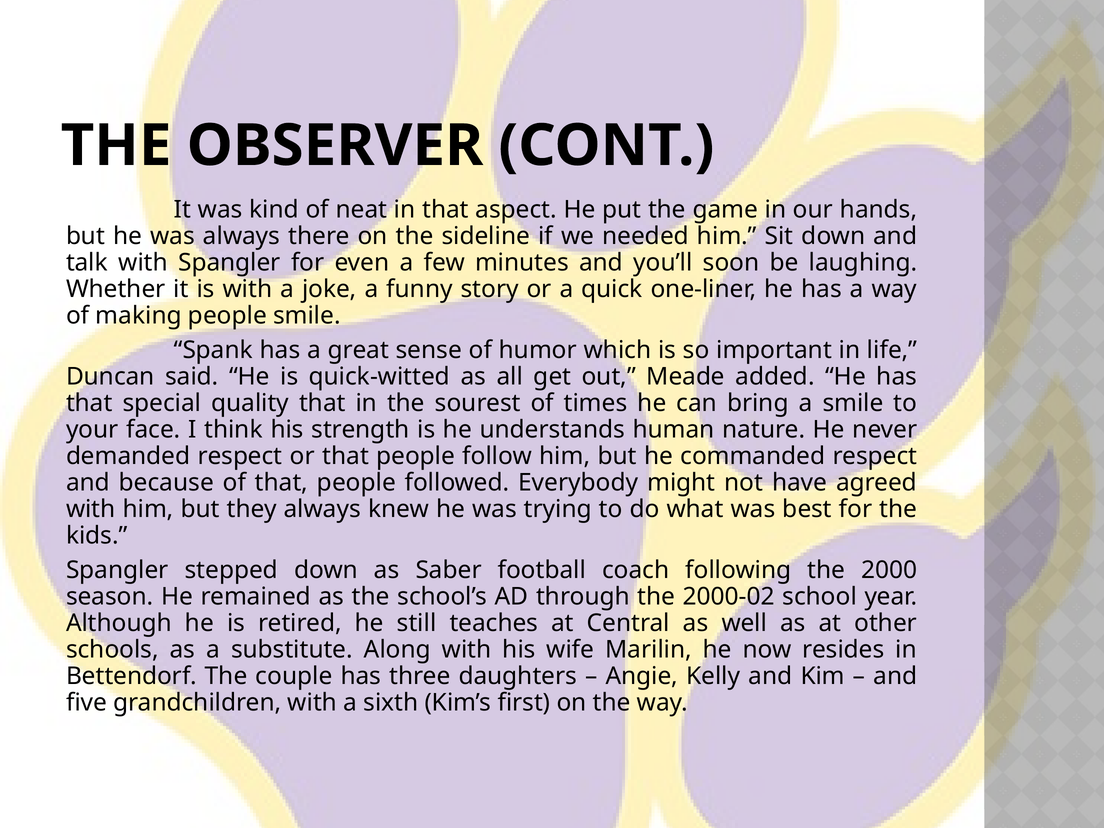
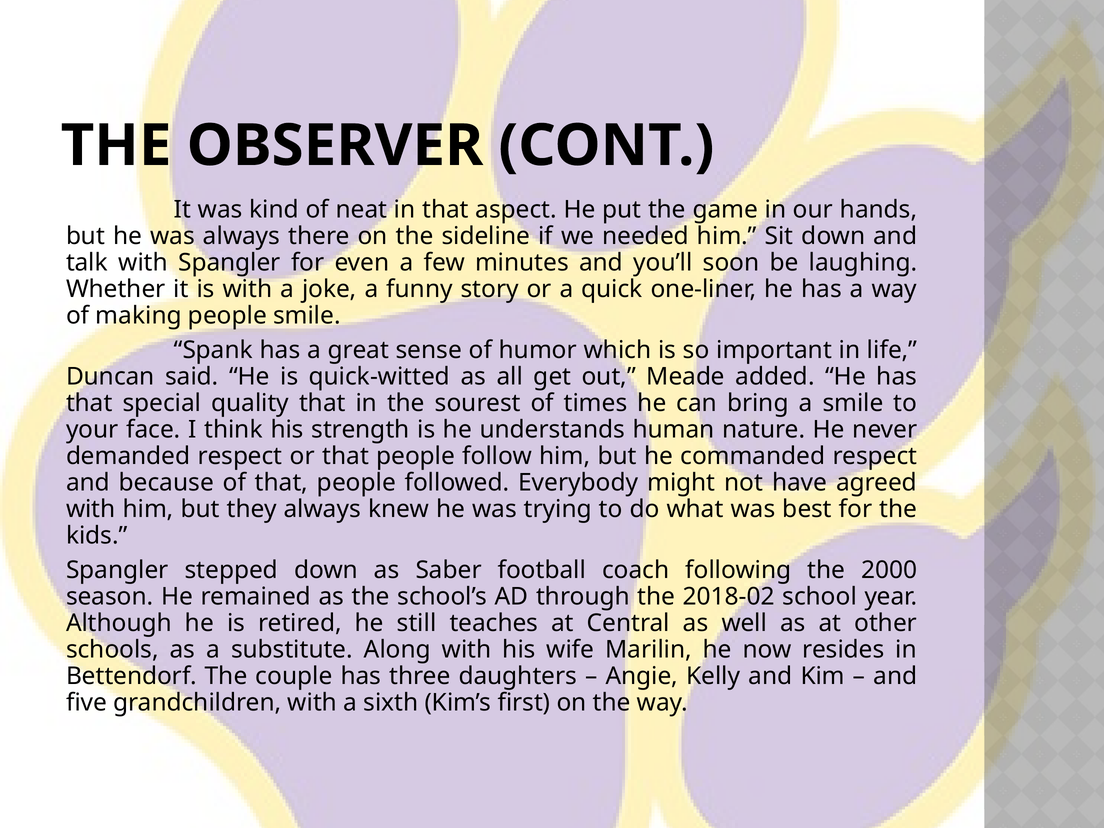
2000-02: 2000-02 -> 2018-02 (729, 597)
